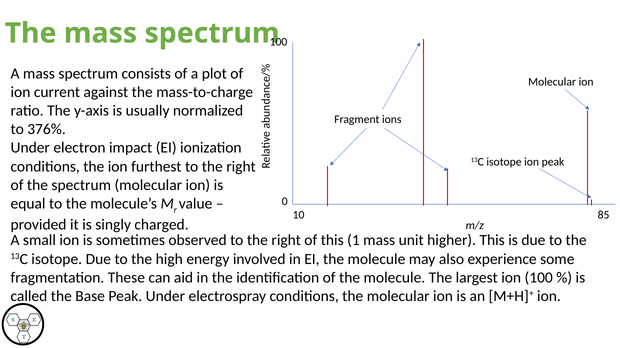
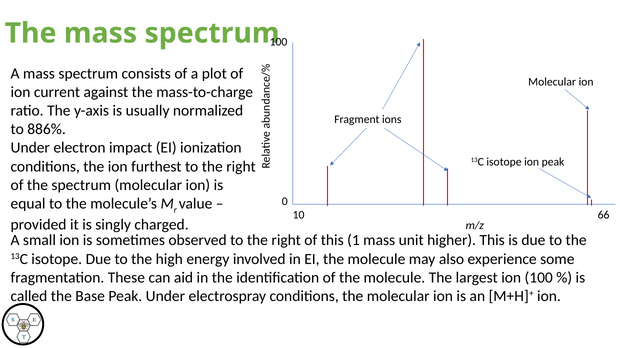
376%: 376% -> 886% (47, 130)
85: 85 -> 66 (604, 215)
